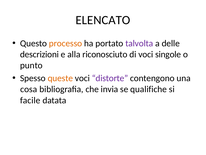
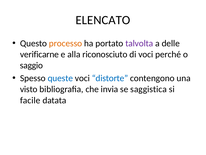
descrizioni: descrizioni -> verificarne (39, 54)
singole: singole -> perché (168, 54)
punto: punto -> saggio (31, 65)
queste colour: orange -> blue (60, 78)
distorte colour: purple -> blue (110, 78)
cosa: cosa -> visto (29, 89)
qualifiche: qualifiche -> saggistica (149, 89)
